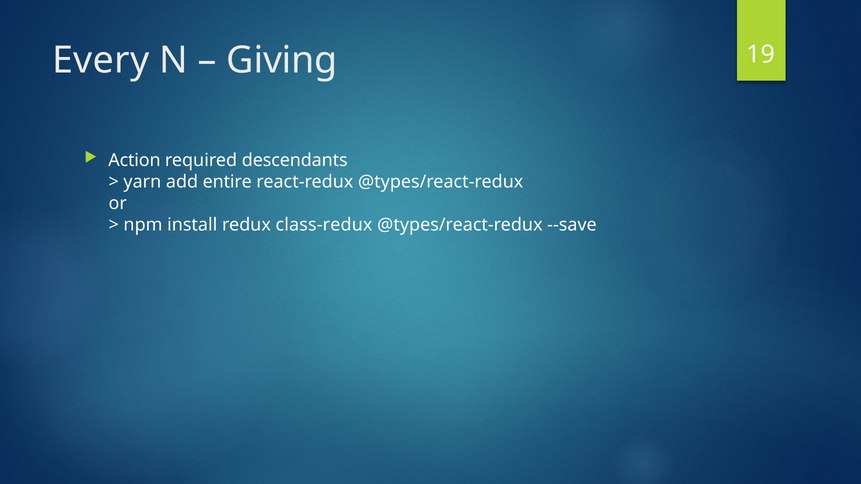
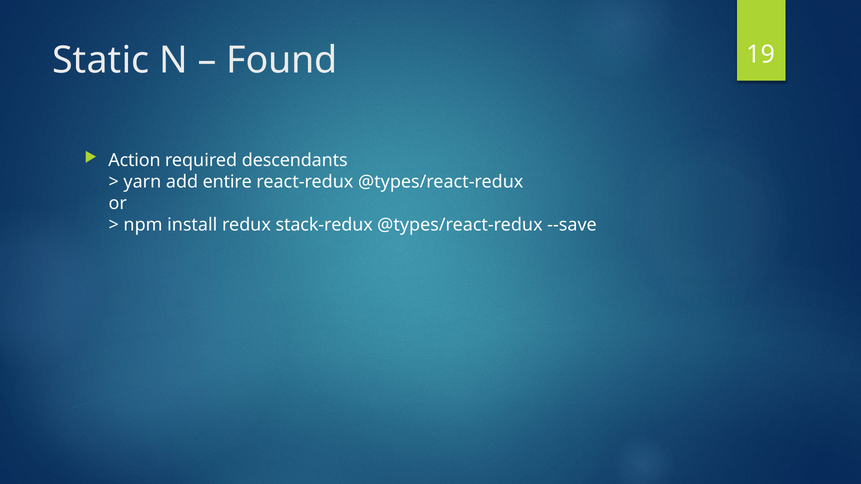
Every: Every -> Static (101, 60)
Giving: Giving -> Found (282, 60)
class-redux: class-redux -> stack-redux (324, 225)
